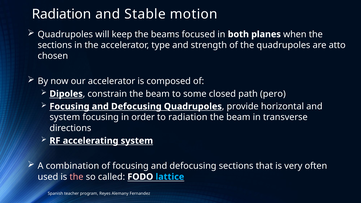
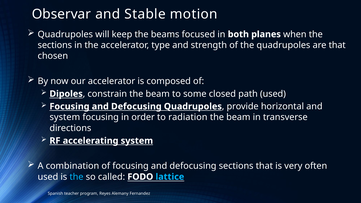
Radiation: Radiation -> Observar (61, 14)
are atto: atto -> that (337, 45)
path pero: pero -> used (273, 94)
the colour: pink -> light blue (76, 177)
